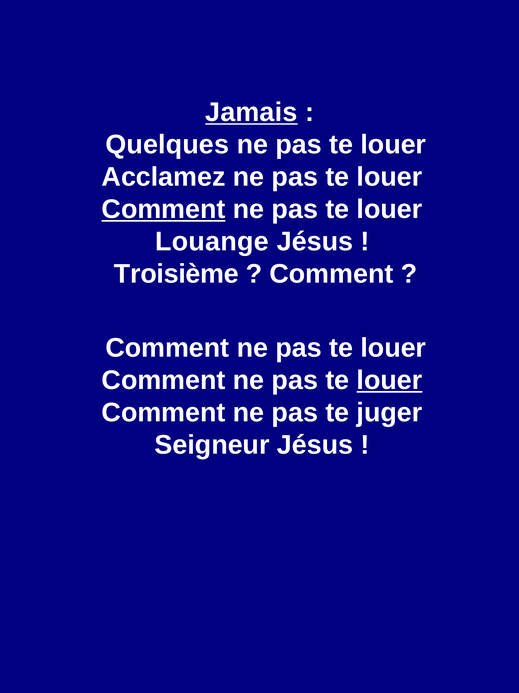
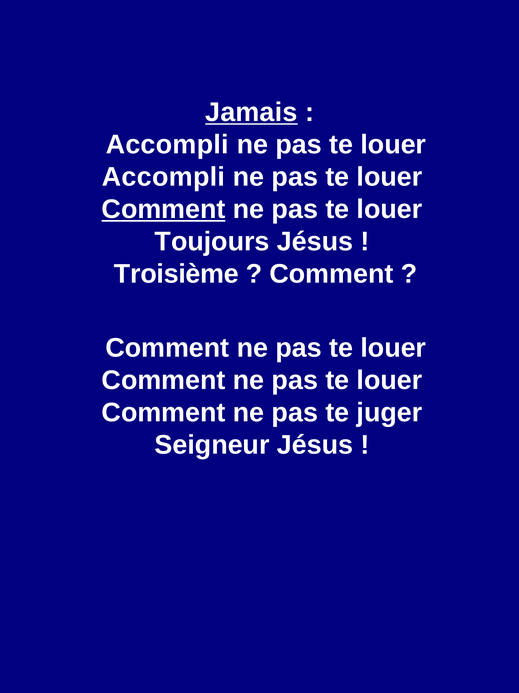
Quelques: Quelques -> Accompli (167, 144)
Acclamez: Acclamez -> Accompli (163, 177)
Louange: Louange -> Toujours (212, 241)
louer underline: present -> none (389, 380)
